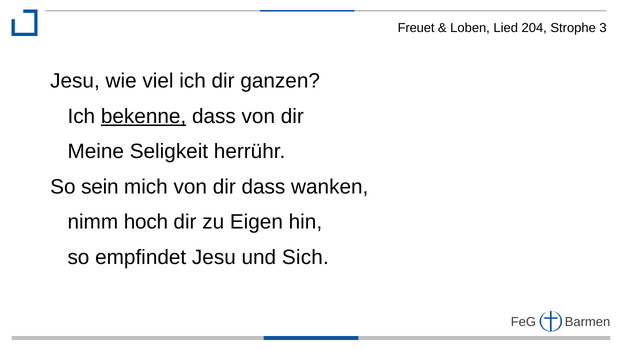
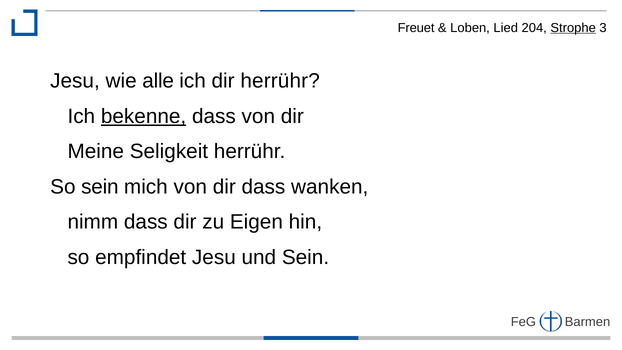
Strophe underline: none -> present (573, 28)
viel: viel -> alle (158, 81)
dir ganzen: ganzen -> herrühr (280, 81)
nimm hoch: hoch -> dass (146, 222)
und Sich: Sich -> Sein (306, 257)
